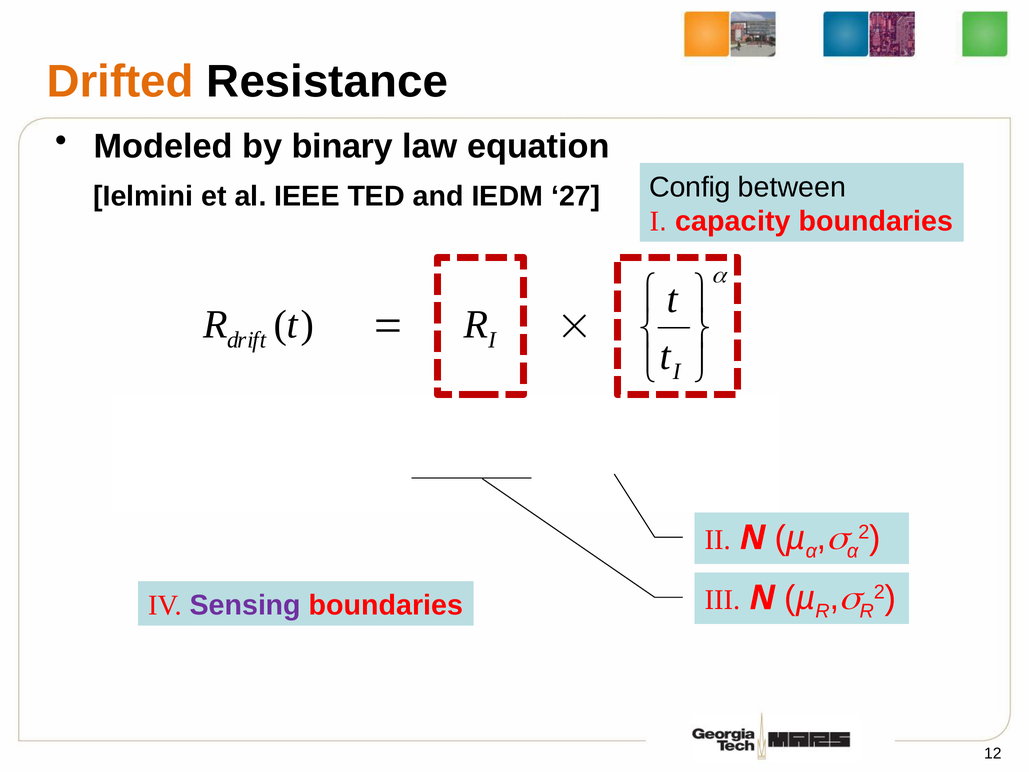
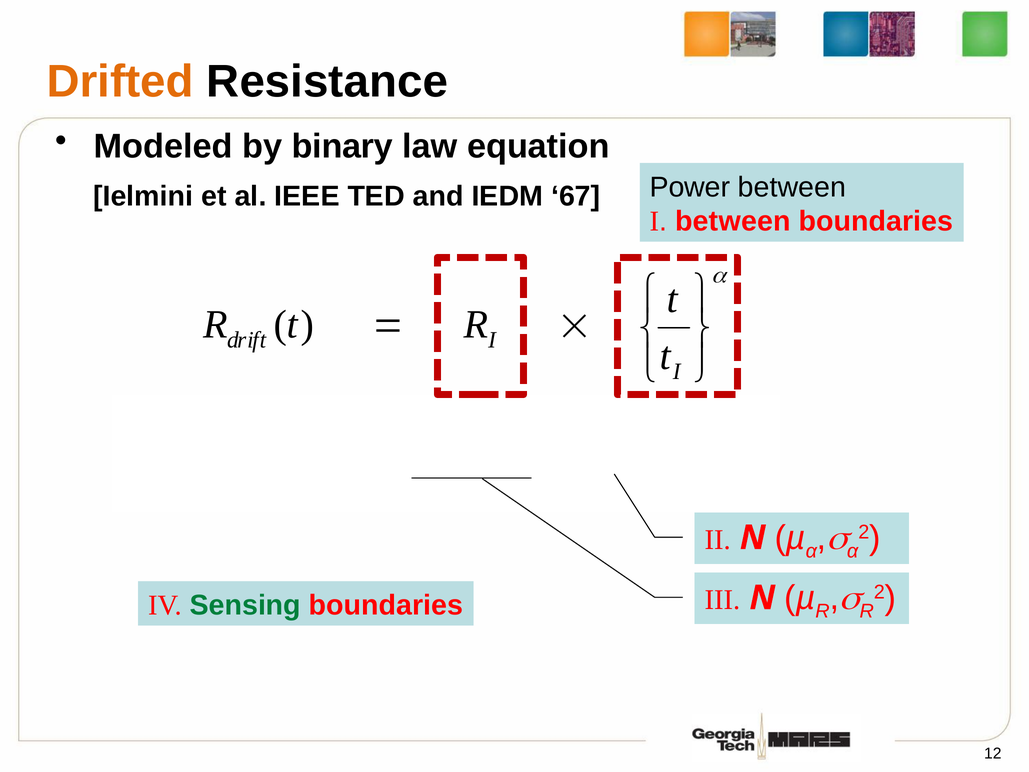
Config: Config -> Power (690, 187)
27: 27 -> 67 (576, 196)
I capacity: capacity -> between (733, 221)
Sensing colour: purple -> green (245, 605)
